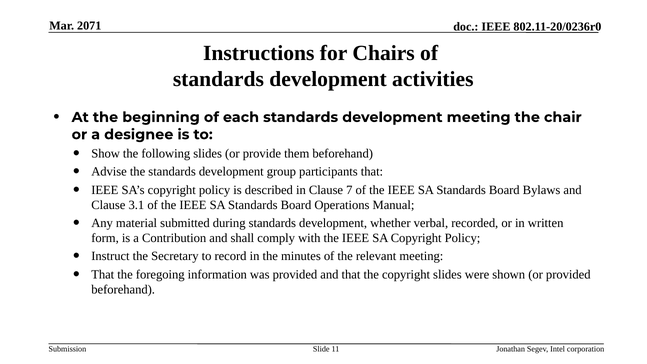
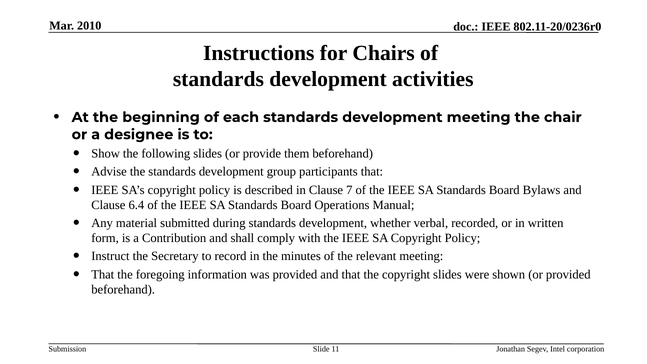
2071: 2071 -> 2010 (89, 26)
3.1: 3.1 -> 6.4 (136, 205)
